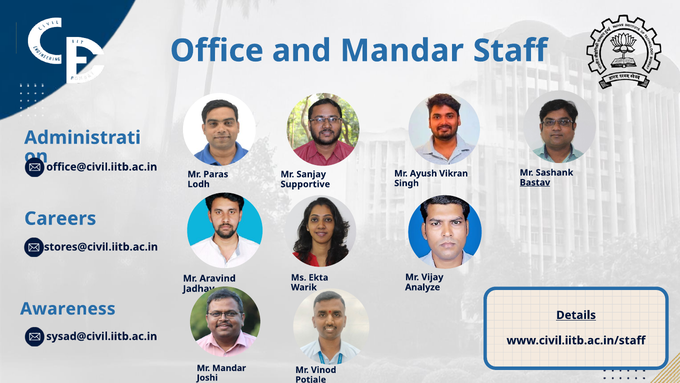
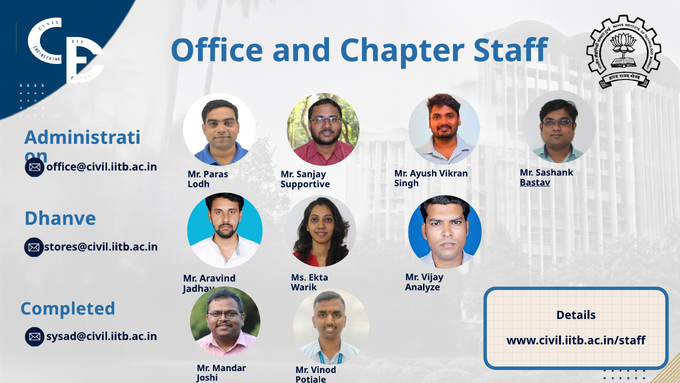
and Mandar: Mandar -> Chapter (402, 51)
Careers: Careers -> Dhanve (60, 218)
Awareness: Awareness -> Completed (68, 309)
Details underline: present -> none (576, 315)
